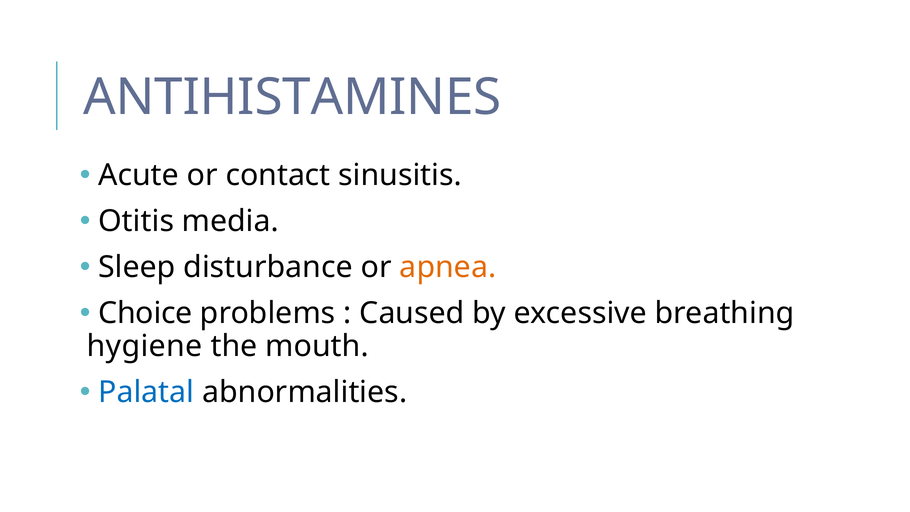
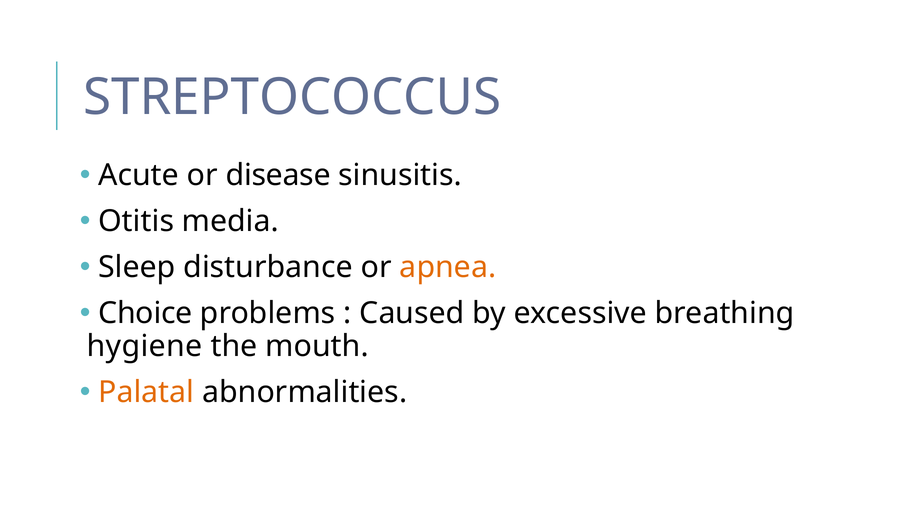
ANTIHISTAMINES: ANTIHISTAMINES -> STREPTOCOCCUS (292, 97)
contact: contact -> disease (278, 175)
Palatal colour: blue -> orange (146, 392)
